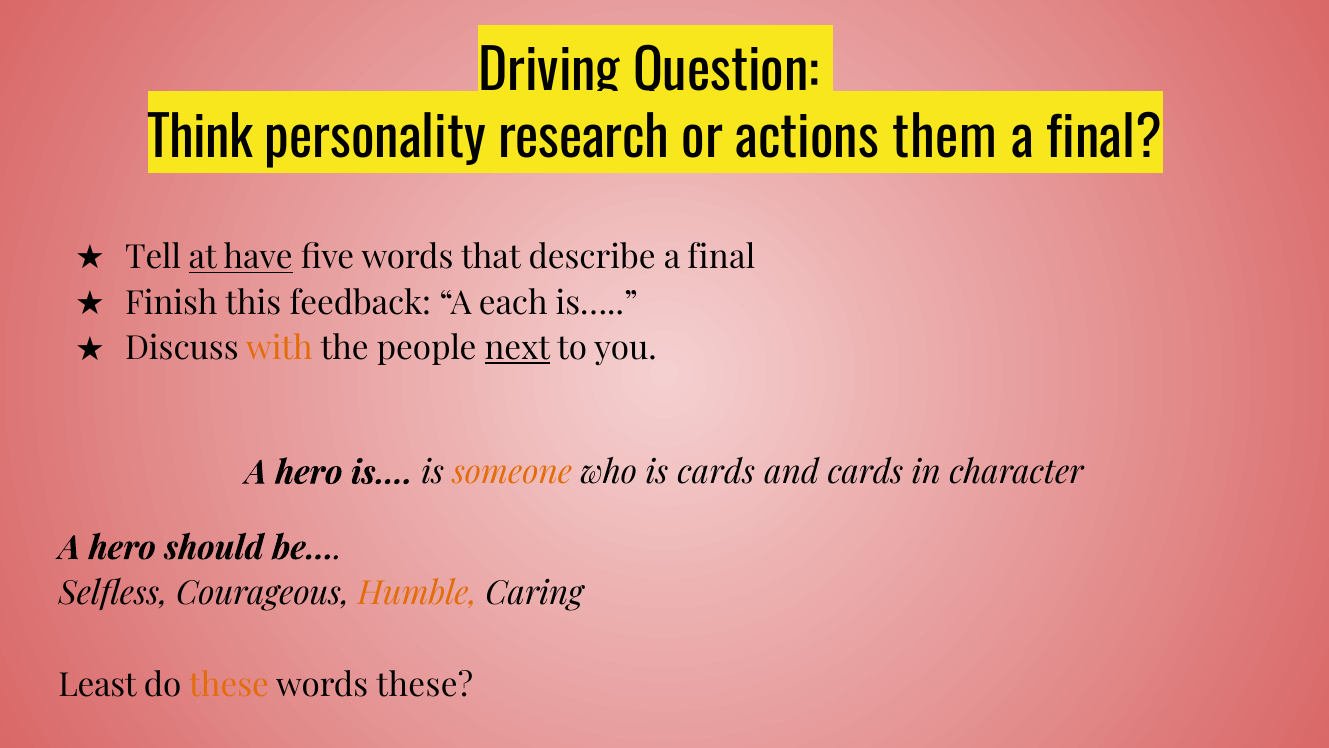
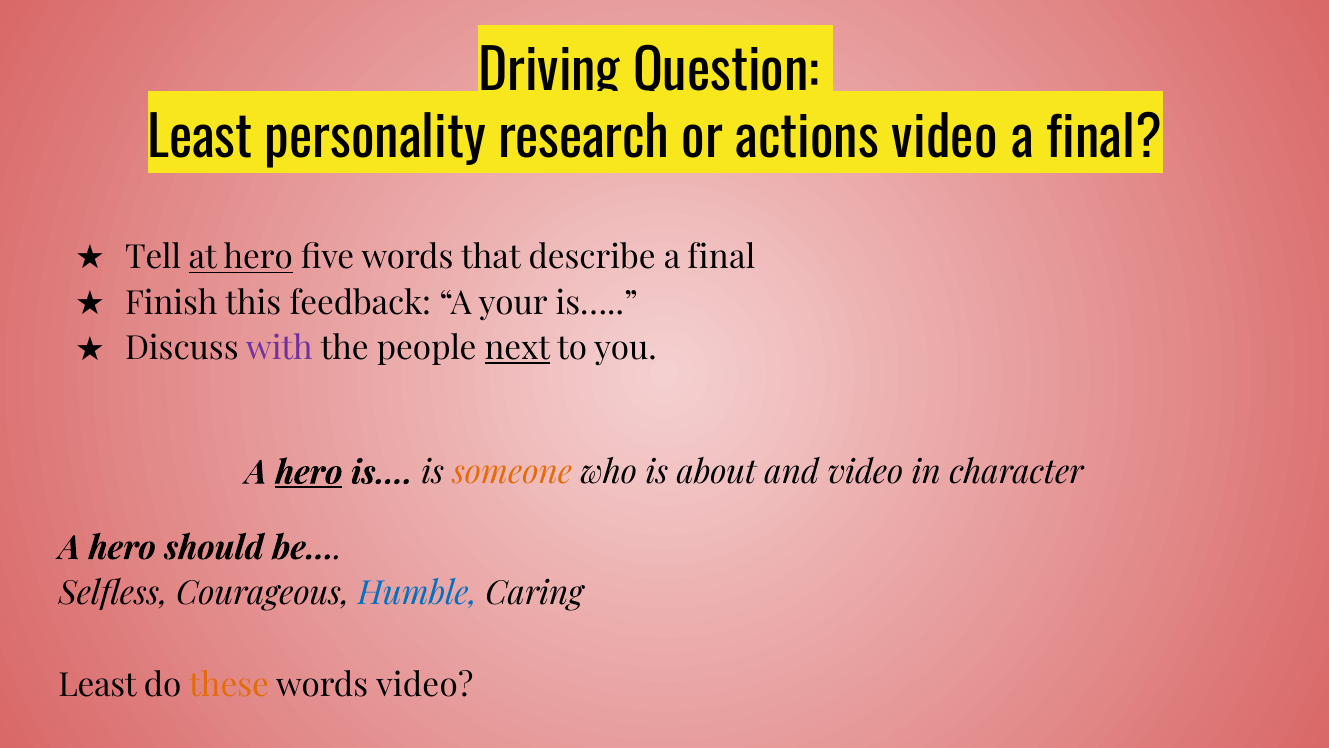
Think: Think -> Least (200, 139)
actions them: them -> video (945, 139)
at have: have -> hero (258, 257)
each: each -> your (513, 303)
with colour: orange -> purple (279, 349)
hero underline: none -> present (309, 472)
is cards: cards -> about (716, 472)
and cards: cards -> video (865, 472)
Humble colour: orange -> blue (417, 594)
words these: these -> video (425, 685)
